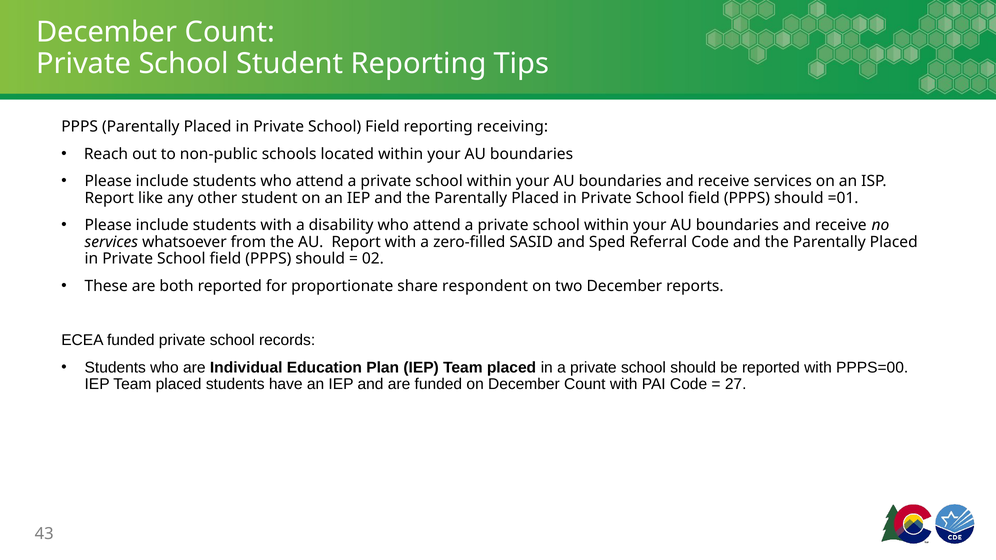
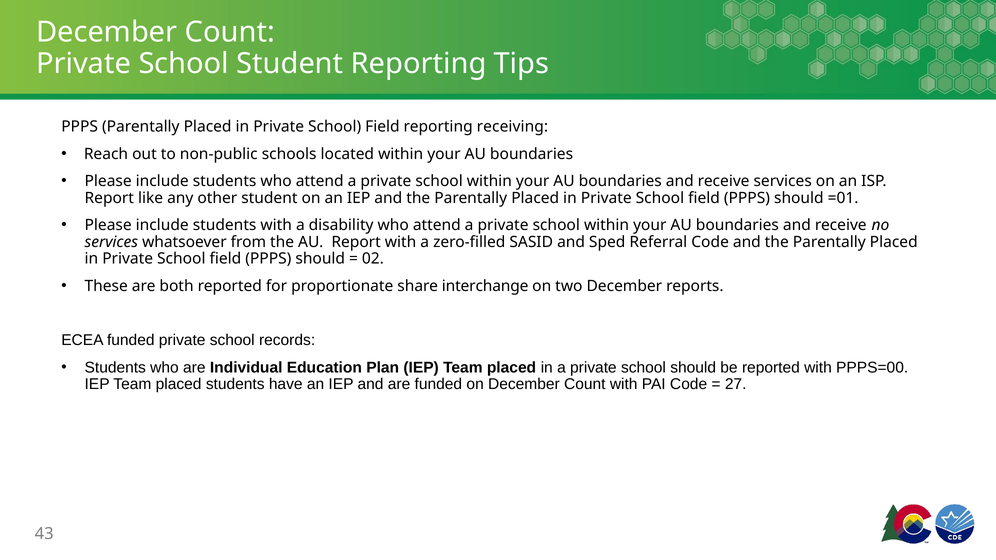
respondent: respondent -> interchange (485, 286)
